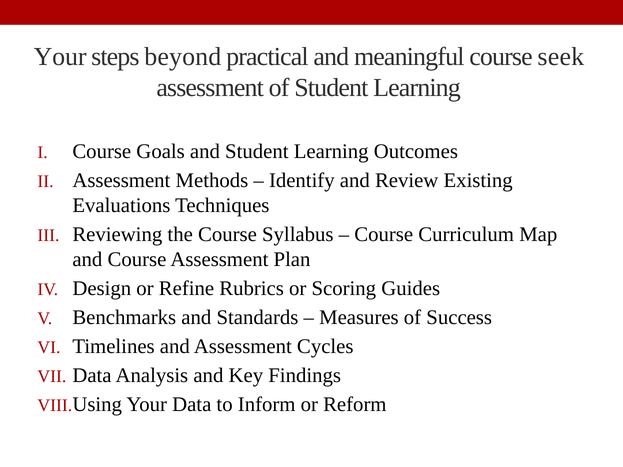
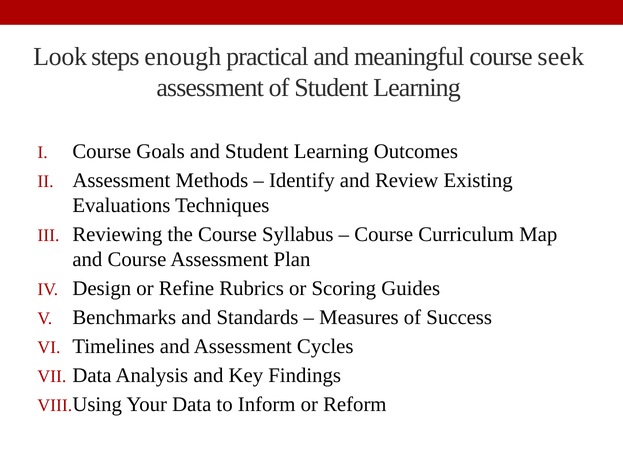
Your: Your -> Look (60, 57)
beyond: beyond -> enough (183, 57)
